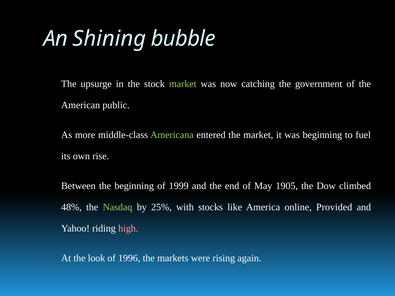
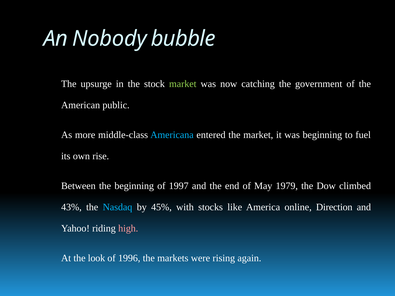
Shining: Shining -> Nobody (109, 39)
Americana colour: light green -> light blue (172, 135)
1999: 1999 -> 1997 (179, 186)
1905: 1905 -> 1979 (287, 186)
48%: 48% -> 43% (71, 207)
Nasdaq colour: light green -> light blue (118, 207)
25%: 25% -> 45% (161, 207)
Provided: Provided -> Direction (334, 207)
